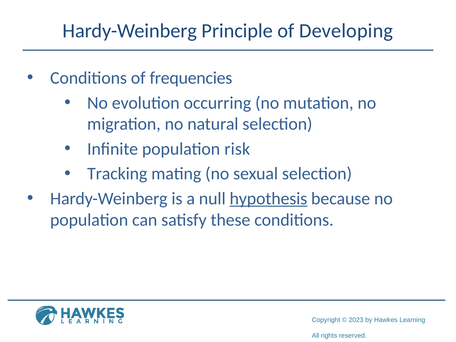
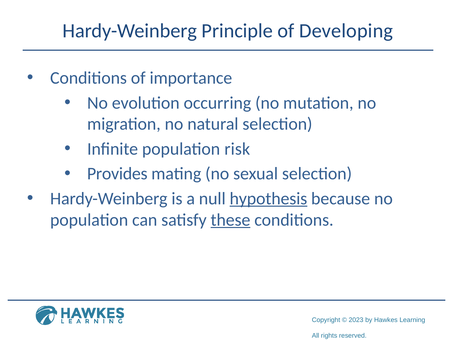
frequencies: frequencies -> importance (191, 78)
Tracking: Tracking -> Provides (117, 174)
these underline: none -> present (230, 220)
